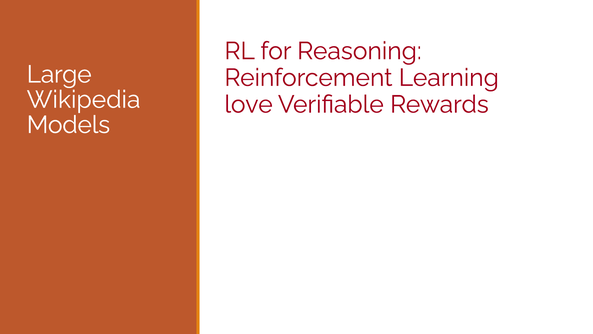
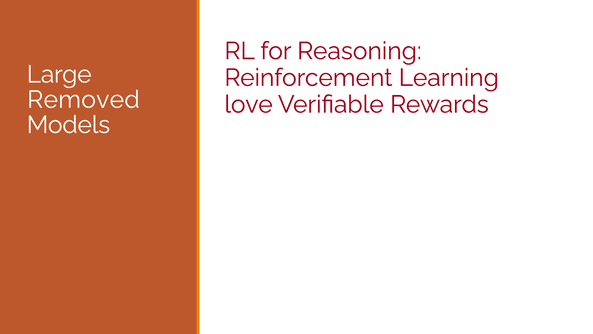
Wikipedia: Wikipedia -> Removed (83, 99)
